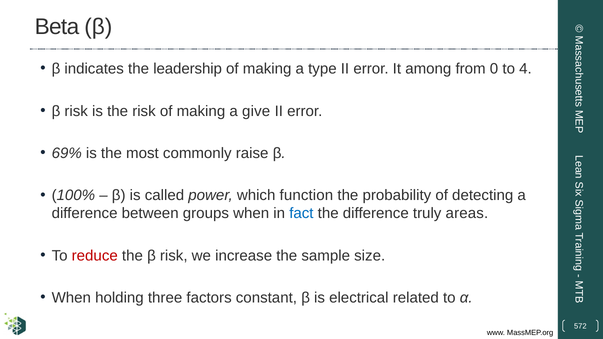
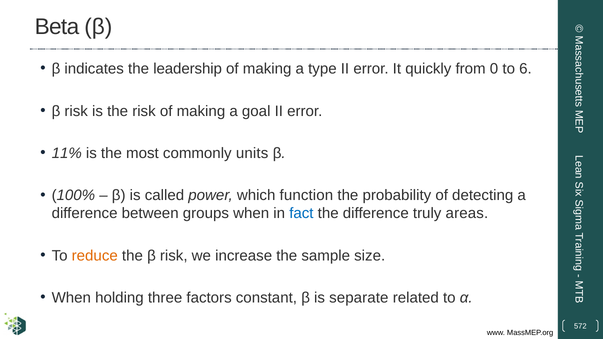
among: among -> quickly (428, 69)
4: 4 -> 6 (525, 69)
give: give -> goal (256, 111)
69%: 69% -> 11% (67, 153)
raise: raise -> units (252, 153)
reduce colour: red -> orange (95, 256)
electrical: electrical -> separate (359, 298)
